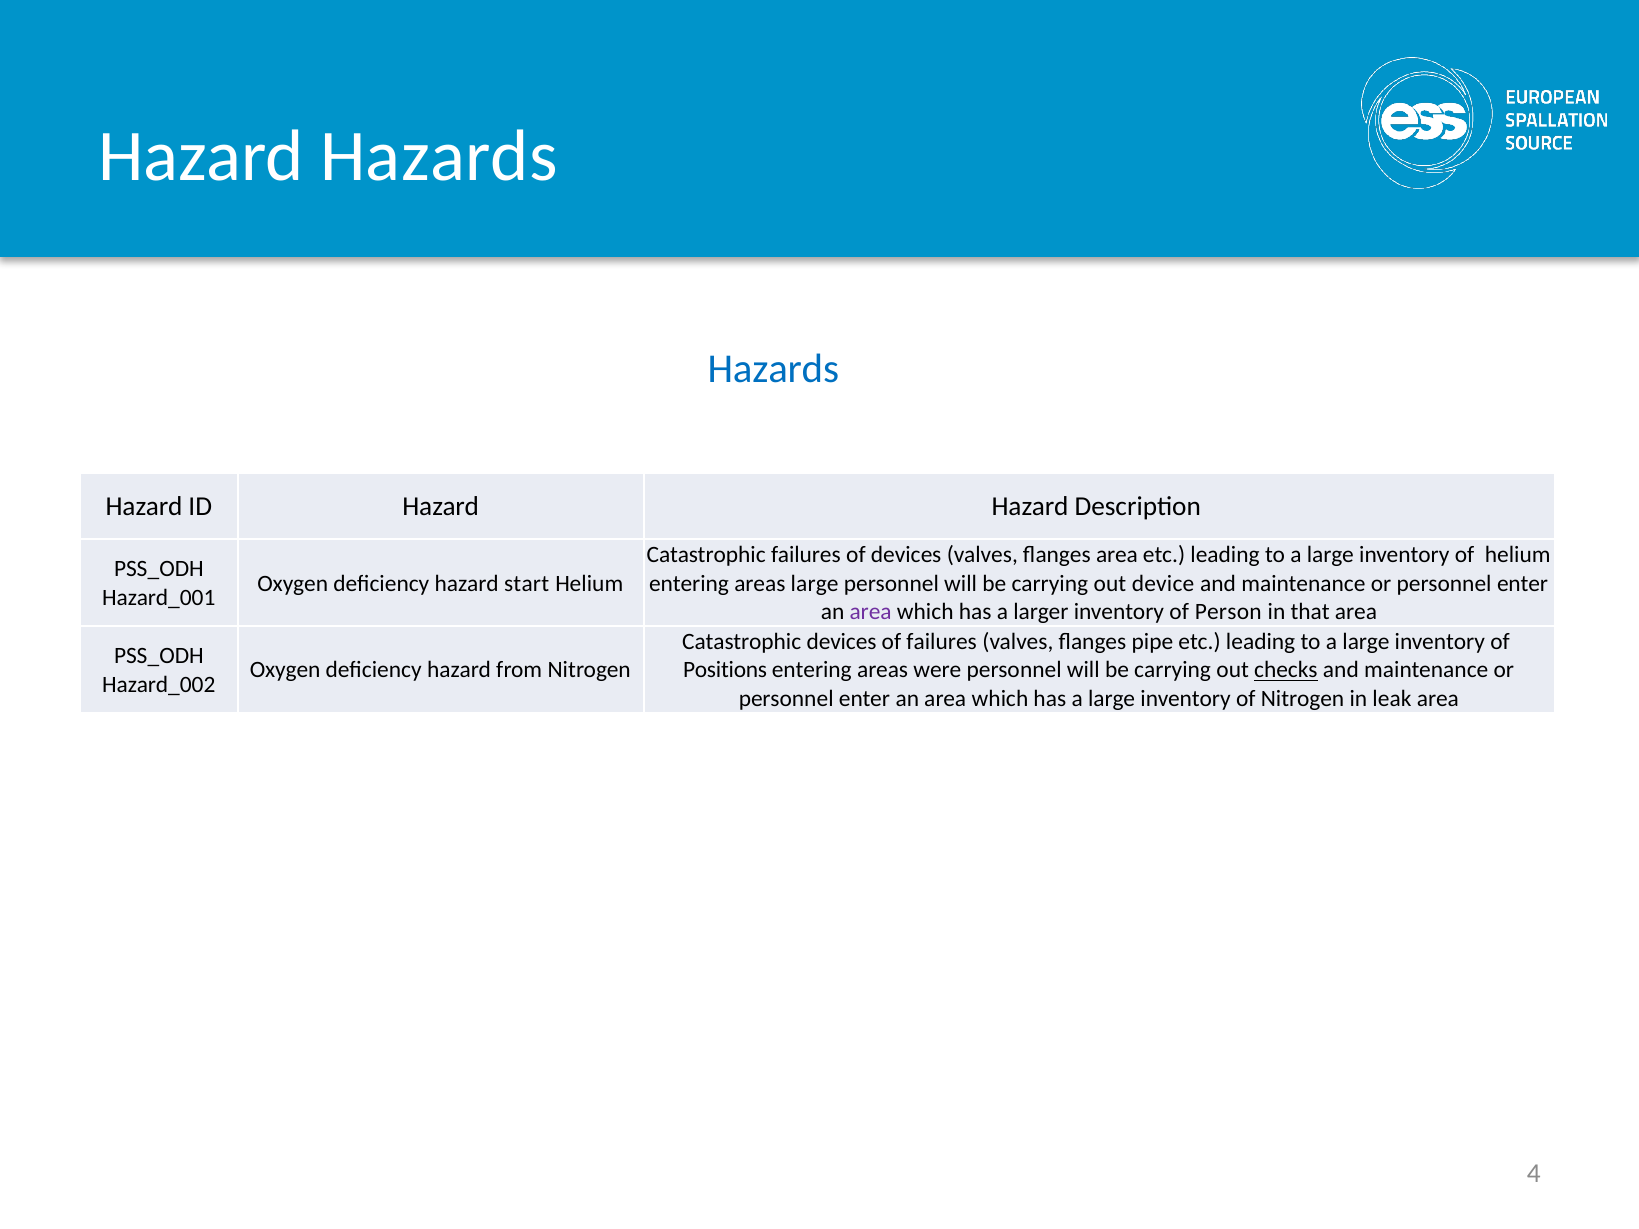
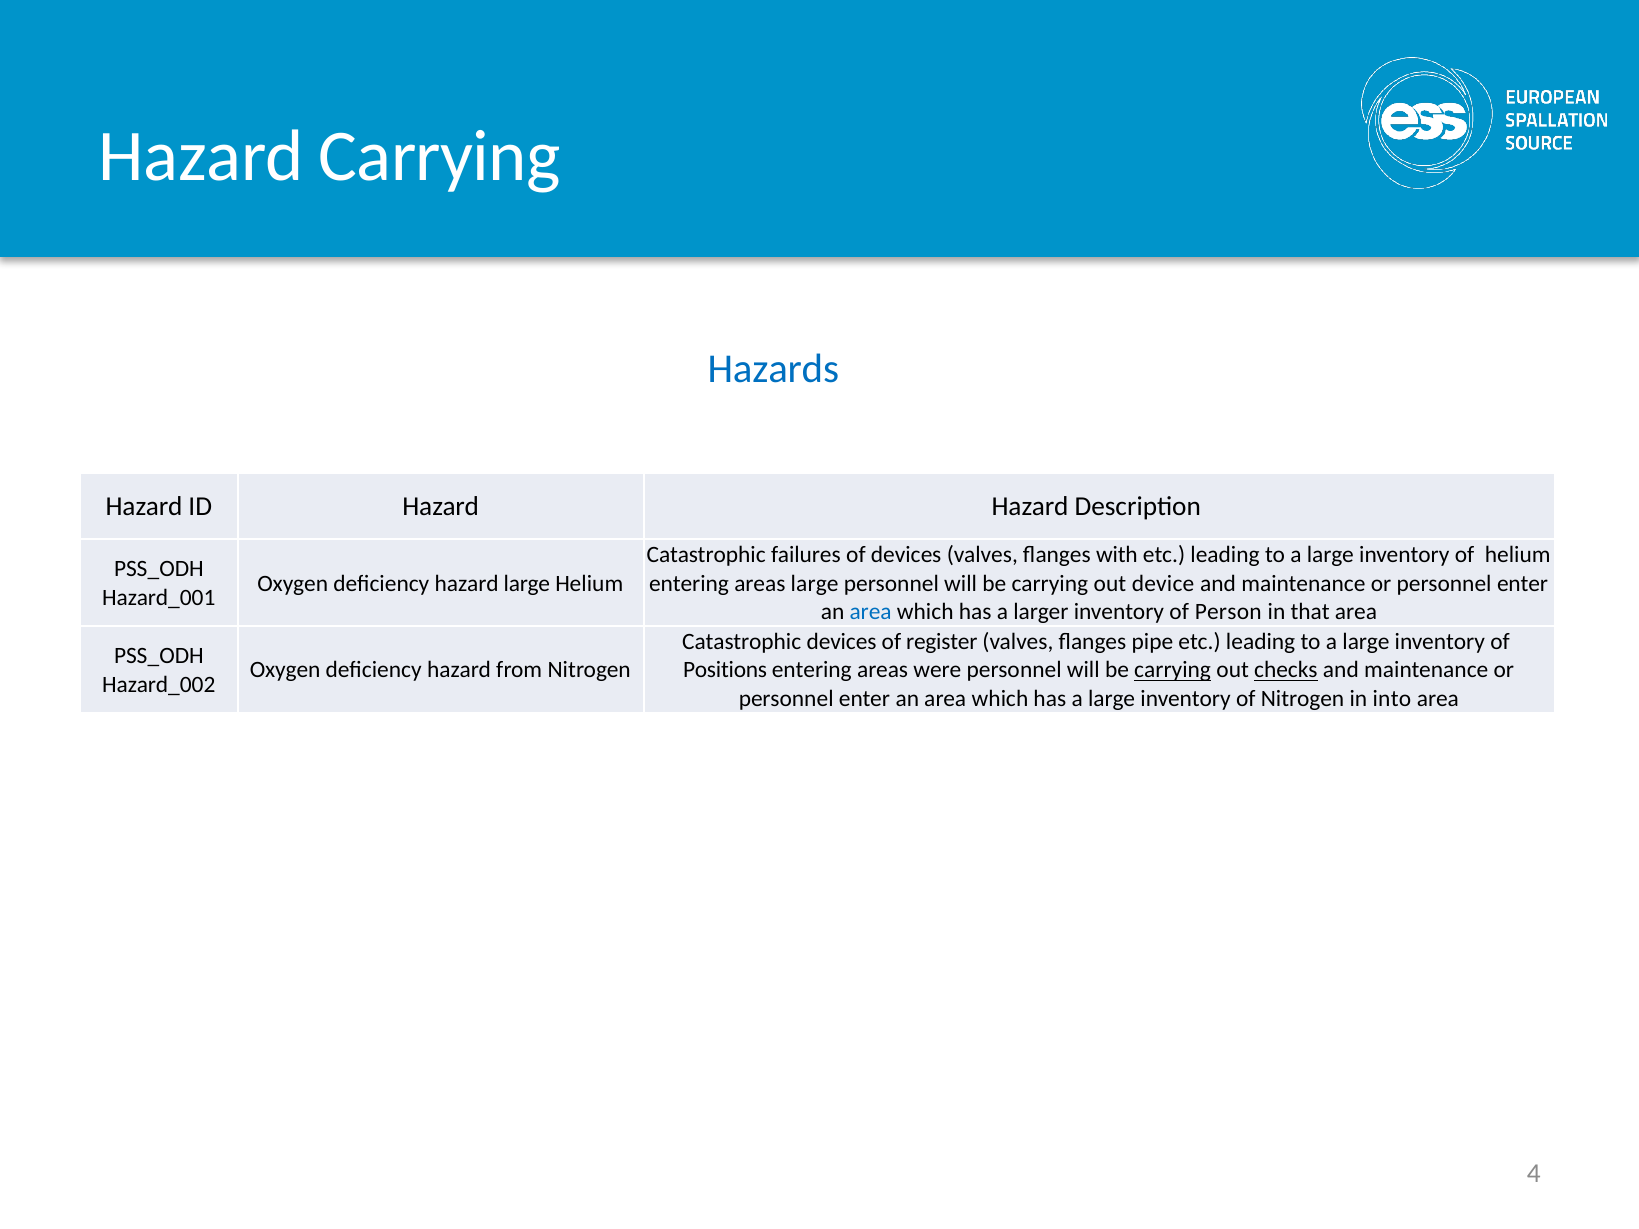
Hazard Hazards: Hazards -> Carrying (440, 157)
flanges area: area -> with (1117, 555)
hazard start: start -> large (527, 583)
area colour: purple -> blue (871, 612)
of failures: failures -> register (942, 642)
carrying underline: none -> present (1173, 670)
leak: leak -> into (1392, 699)
